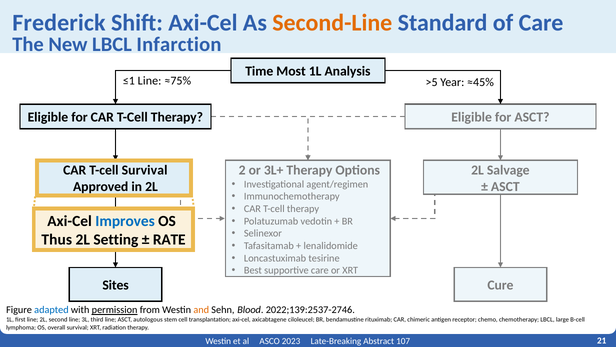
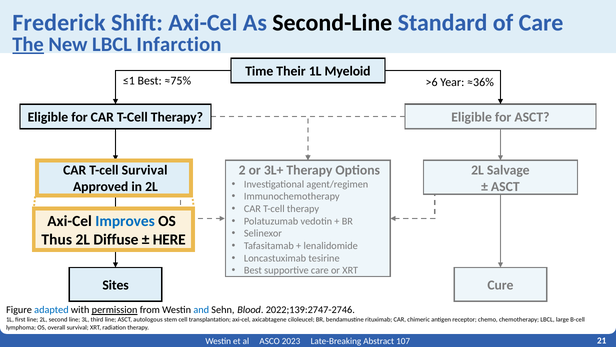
Second-Line colour: orange -> black (332, 23)
The underline: none -> present (28, 44)
Most: Most -> Their (291, 71)
Analysis: Analysis -> Myeloid (348, 71)
≤1 Line: Line -> Best (150, 80)
>5: >5 -> >6 (432, 82)
≈45%: ≈45% -> ≈36% (480, 82)
Setting: Setting -> Diffuse (116, 239)
RATE: RATE -> HERE (169, 239)
and colour: orange -> blue (201, 310)
2022;139:2537-2746: 2022;139:2537-2746 -> 2022;139:2747-2746 (310, 310)
